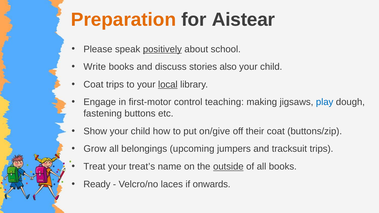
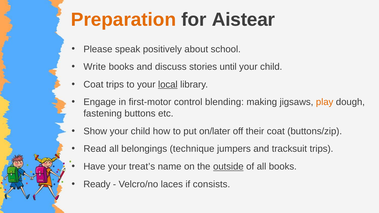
positively underline: present -> none (162, 49)
also: also -> until (228, 67)
teaching: teaching -> blending (224, 102)
play colour: blue -> orange (325, 102)
on/give: on/give -> on/later (215, 131)
Grow: Grow -> Read (95, 149)
upcoming: upcoming -> technique (192, 149)
Treat: Treat -> Have (94, 167)
onwards: onwards -> consists (212, 184)
